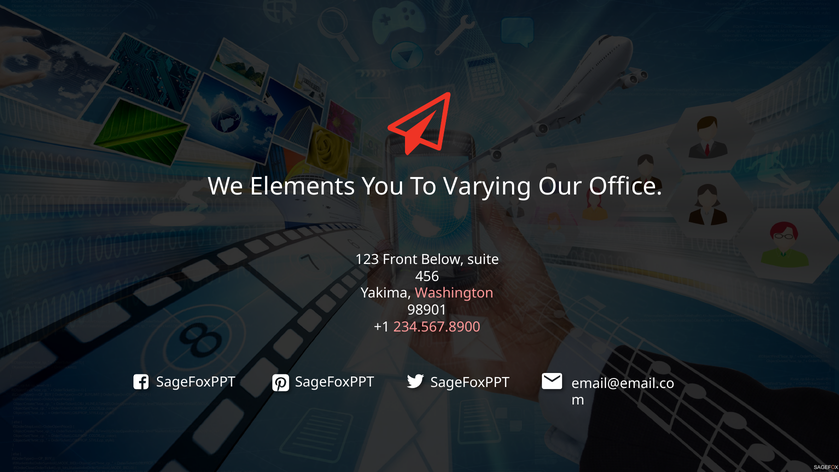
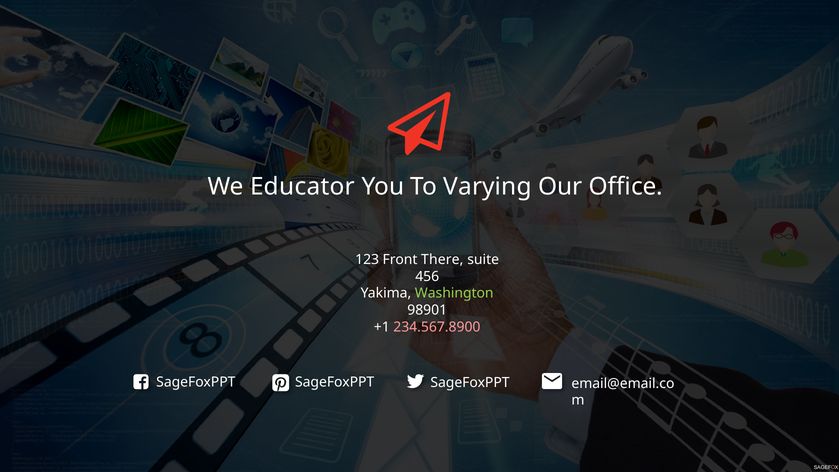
Elements: Elements -> Educator (302, 186)
Below: Below -> There (442, 260)
Washington colour: pink -> light green (454, 293)
